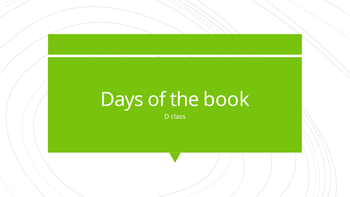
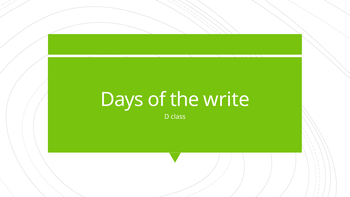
book: book -> write (226, 99)
